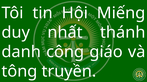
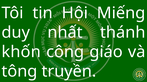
danh: danh -> khốn (21, 52)
